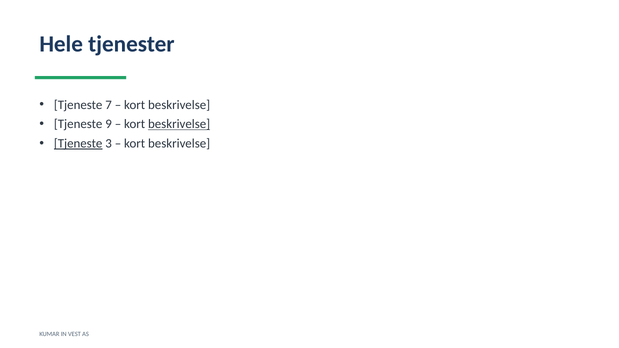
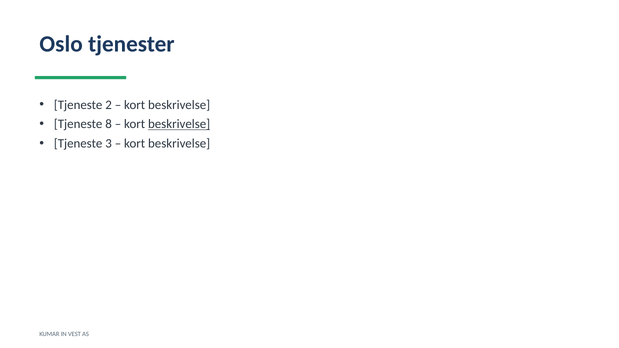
Hele: Hele -> Oslo (61, 44)
7: 7 -> 2 (109, 105)
9: 9 -> 8 (109, 124)
Tjeneste underline: present -> none (78, 144)
